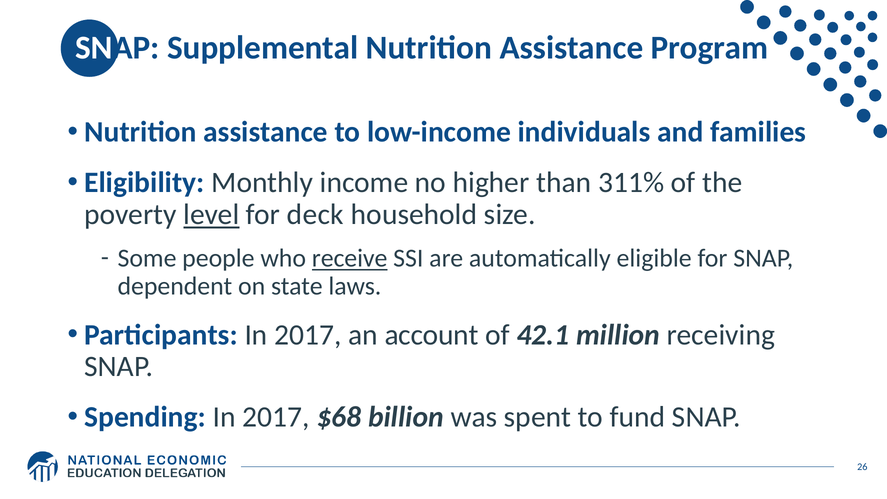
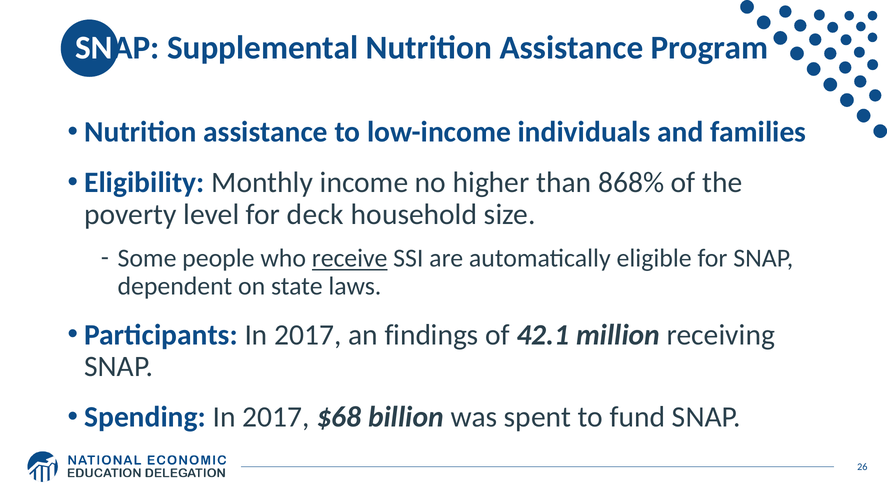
311%: 311% -> 868% (631, 183)
level underline: present -> none (211, 215)
account: account -> findings (431, 335)
